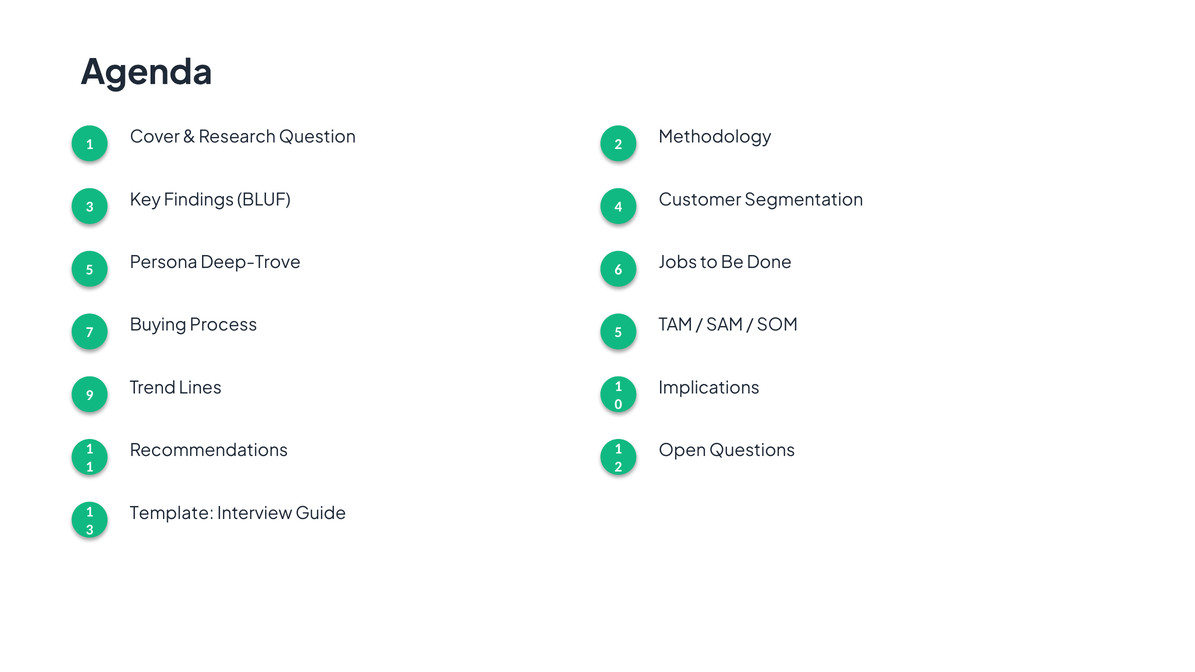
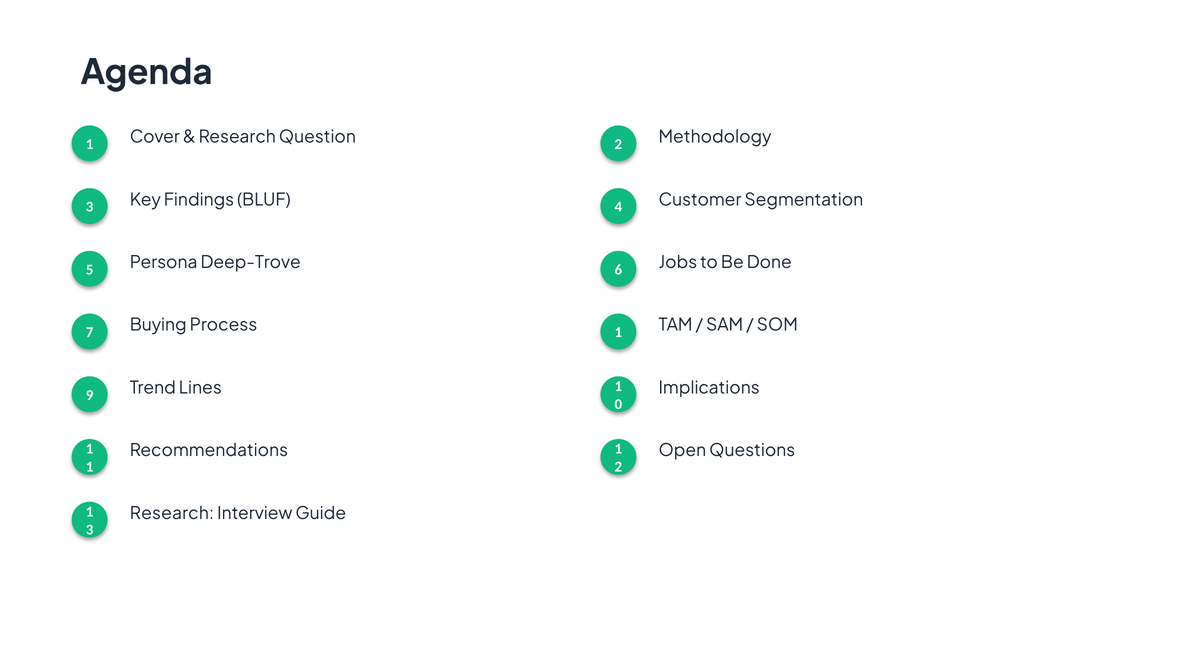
Process 5: 5 -> 1 (618, 333)
Template: Template -> Research (172, 514)
